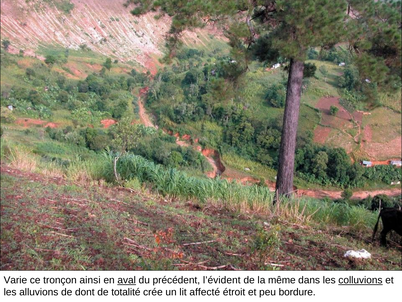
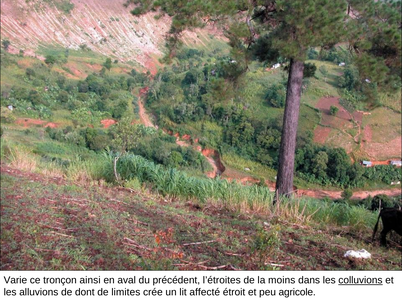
aval underline: present -> none (127, 280)
l’évident: l’évident -> l’étroites (222, 280)
même: même -> moins (282, 280)
totalité: totalité -> limites (126, 292)
bordure: bordure -> agricole (297, 292)
